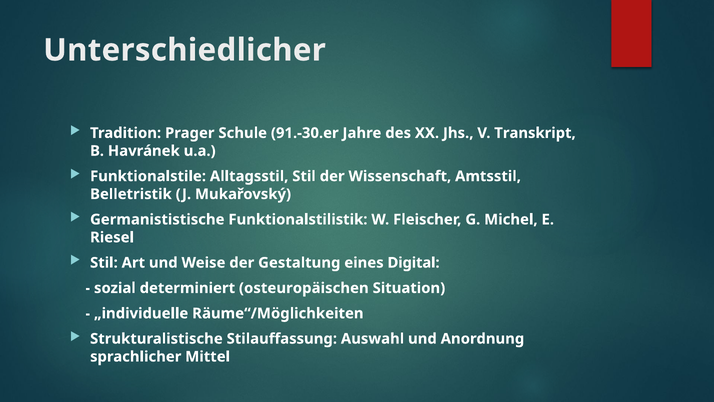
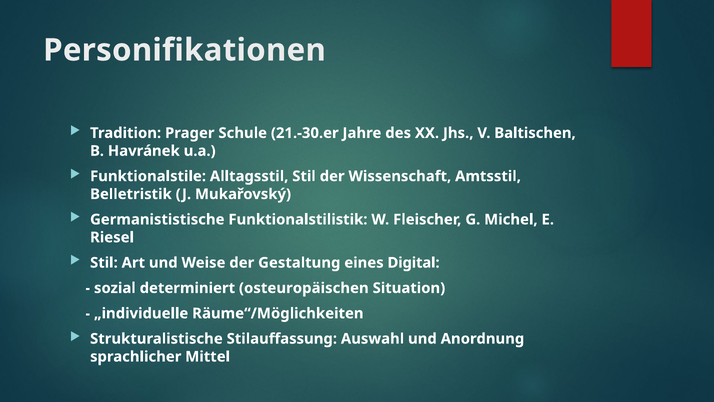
Unterschiedlicher: Unterschiedlicher -> Personifikationen (184, 50)
91.-30.er: 91.-30.er -> 21.-30.er (305, 133)
Transkript: Transkript -> Baltischen (535, 133)
